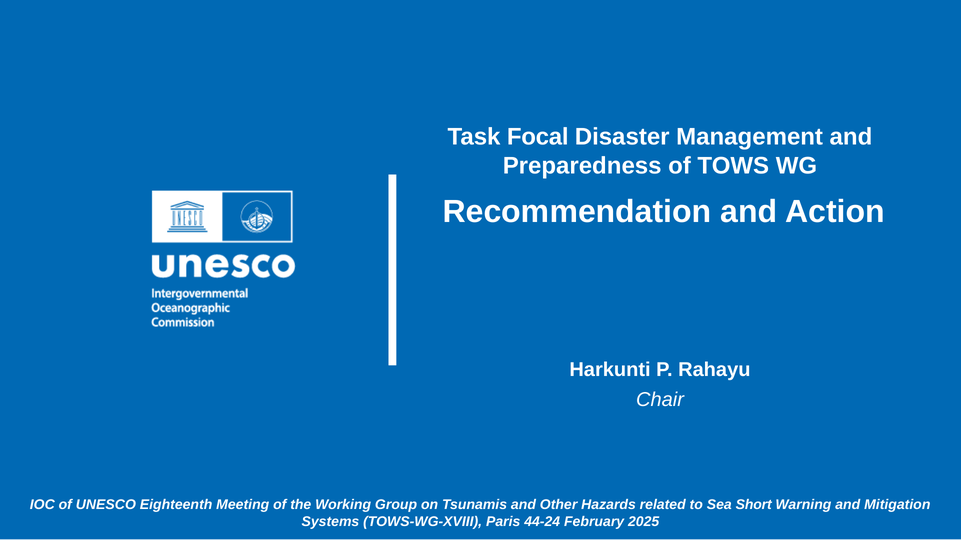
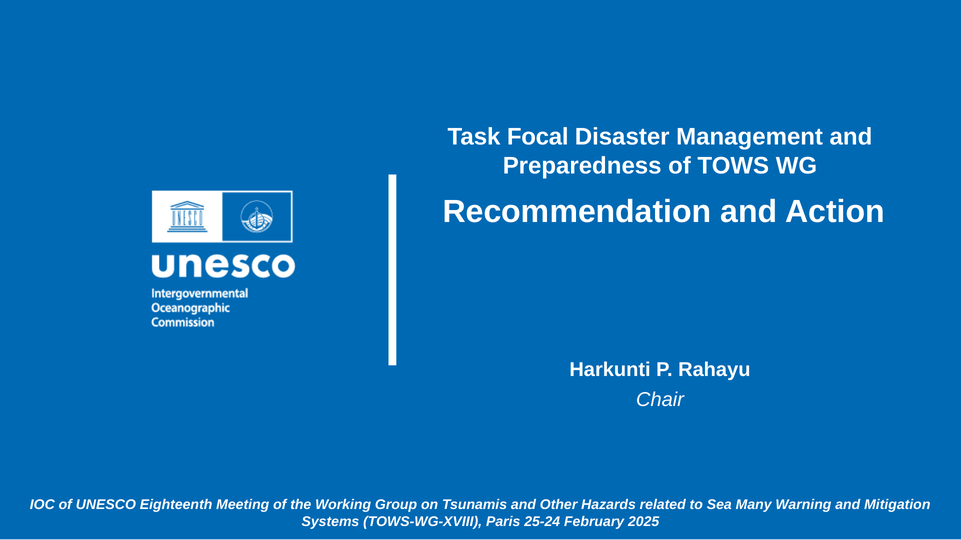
Short: Short -> Many (754, 505)
44-24: 44-24 -> 25-24 (542, 522)
